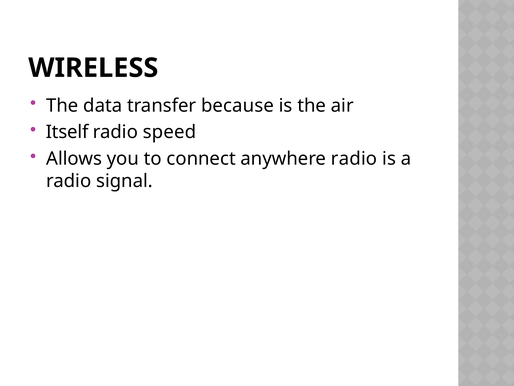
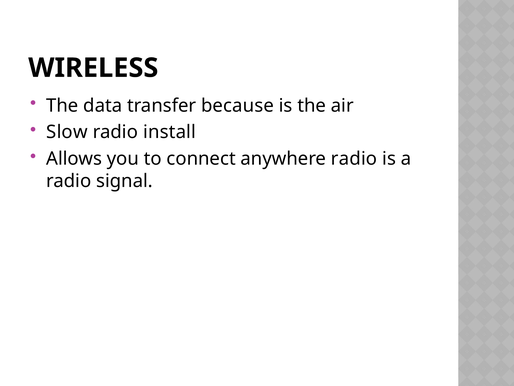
Itself: Itself -> Slow (67, 132)
speed: speed -> install (170, 132)
